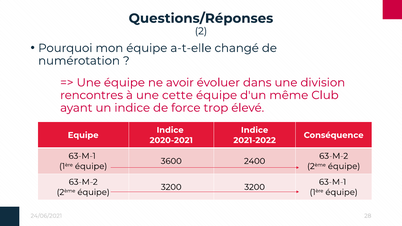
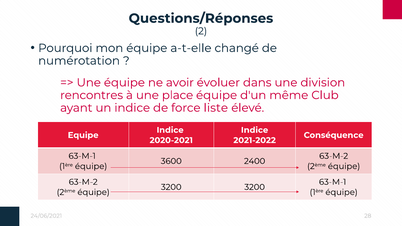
cette: cette -> place (178, 95)
trop: trop -> liste (216, 108)
